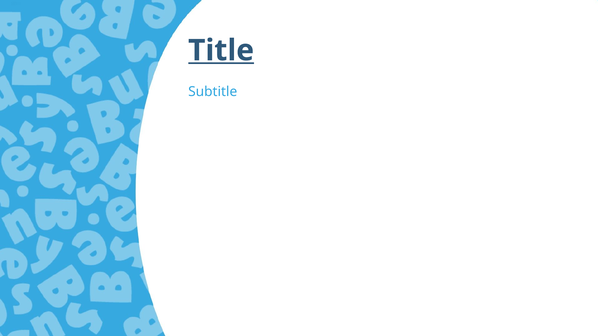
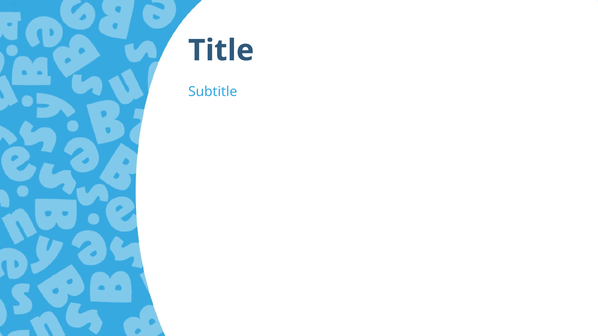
Title underline: present -> none (221, 50)
